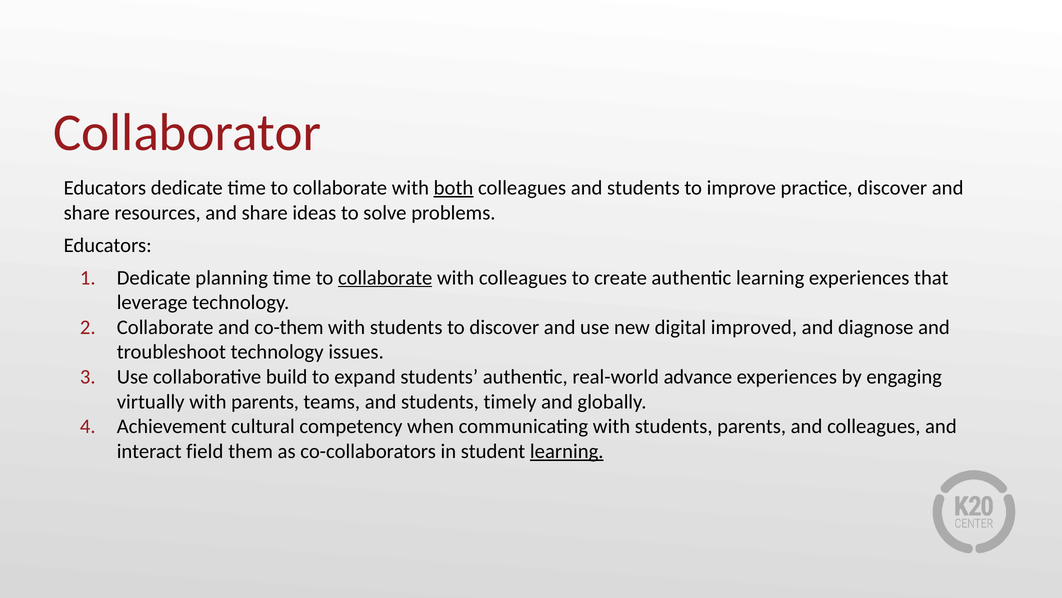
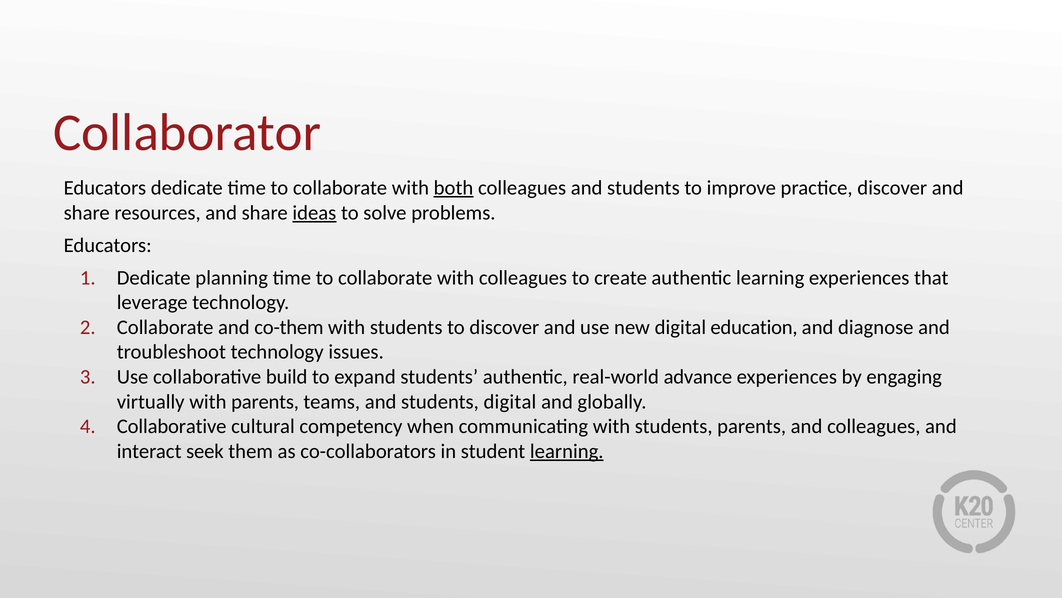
ideas underline: none -> present (314, 213)
collaborate underline: present -> none (385, 277)
improved: improved -> education (754, 327)
students timely: timely -> digital (510, 401)
Achievement: Achievement -> Collaborative (172, 426)
field: field -> seek (205, 451)
